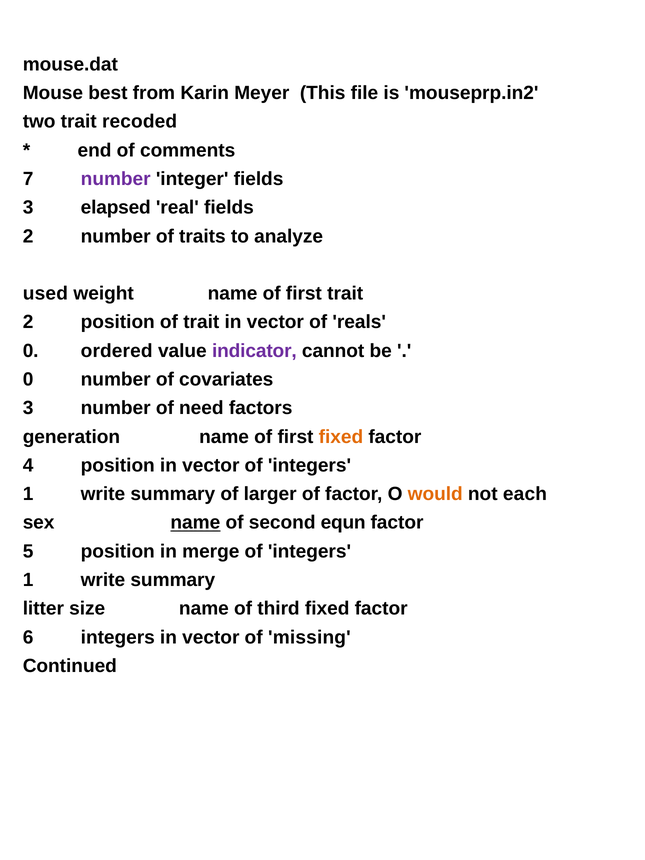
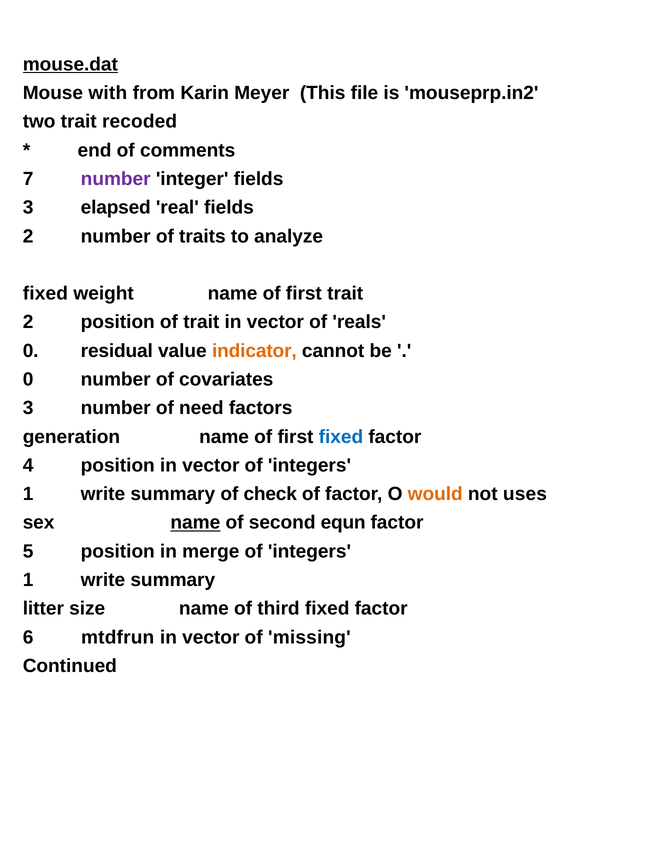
mouse.dat underline: none -> present (70, 64)
best: best -> with (108, 93)
used: used -> fixed (45, 294)
ordered: ordered -> residual (117, 351)
indicator colour: purple -> orange (254, 351)
fixed colour: orange -> blue (341, 437)
larger: larger -> check (270, 494)
each: each -> uses (525, 494)
6 integers: integers -> mtdfrun (118, 637)
